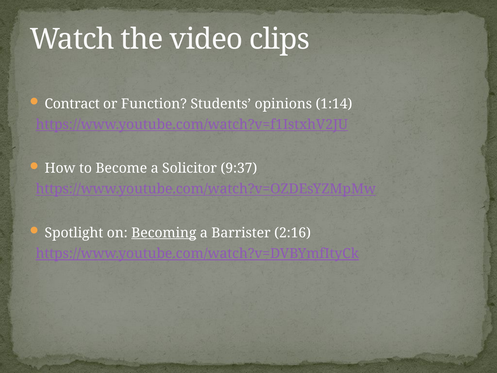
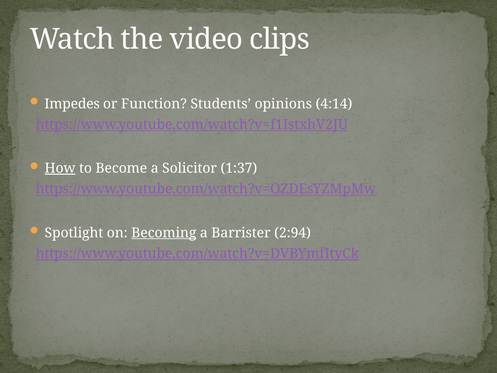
Contract: Contract -> Impedes (72, 104)
1:14: 1:14 -> 4:14 (334, 104)
How underline: none -> present (60, 168)
9:37: 9:37 -> 1:37 (239, 168)
2:16: 2:16 -> 2:94 (293, 233)
